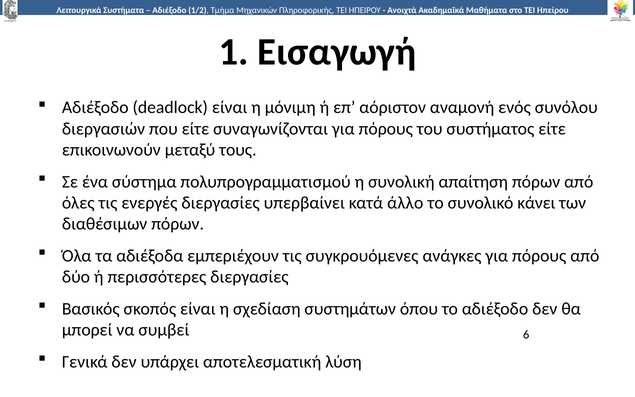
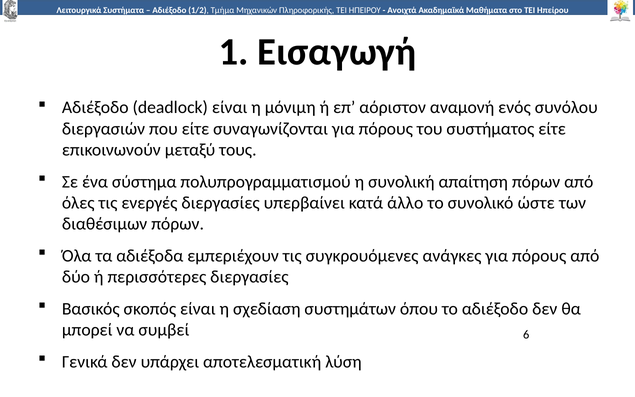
κάνει: κάνει -> ώστε (536, 203)
